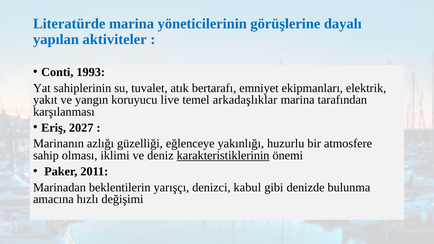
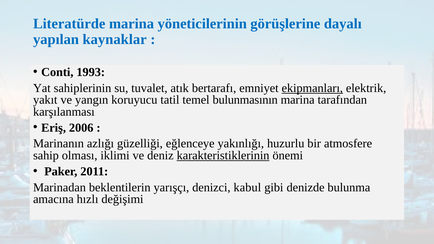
aktiviteler: aktiviteler -> kaynaklar (115, 40)
ekipmanları underline: none -> present (312, 88)
live: live -> tatil (170, 100)
arkadaşlıklar: arkadaşlıklar -> bulunmasının (245, 100)
2027: 2027 -> 2006 (81, 128)
